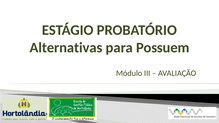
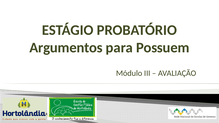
Alternativas: Alternativas -> Argumentos (66, 48)
